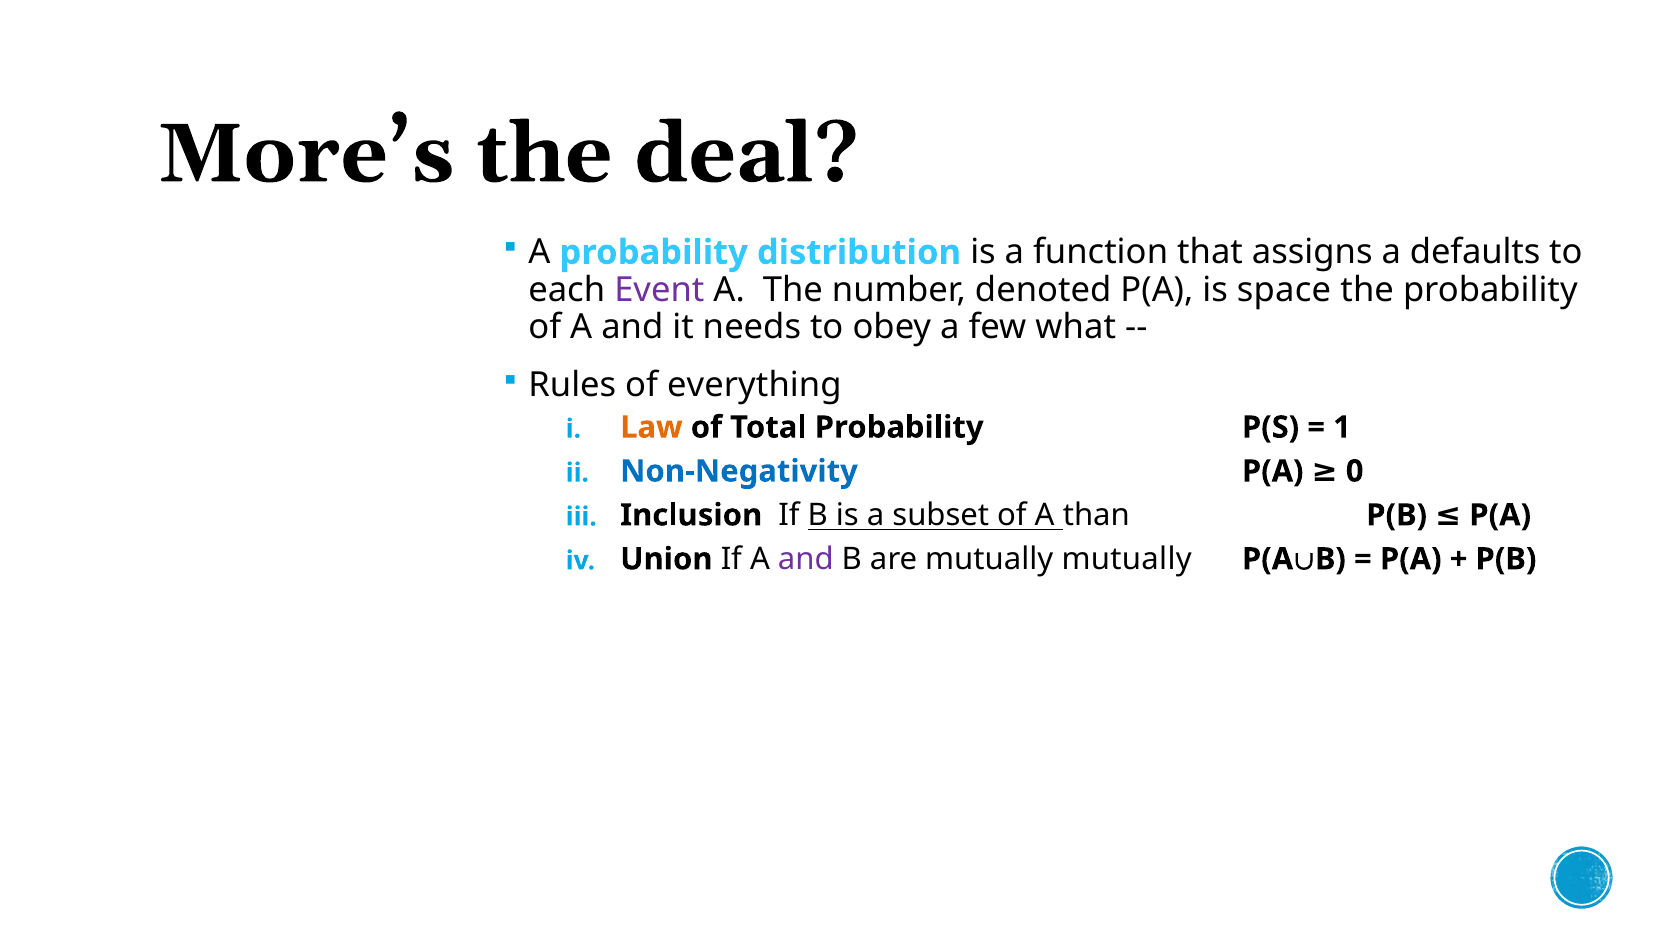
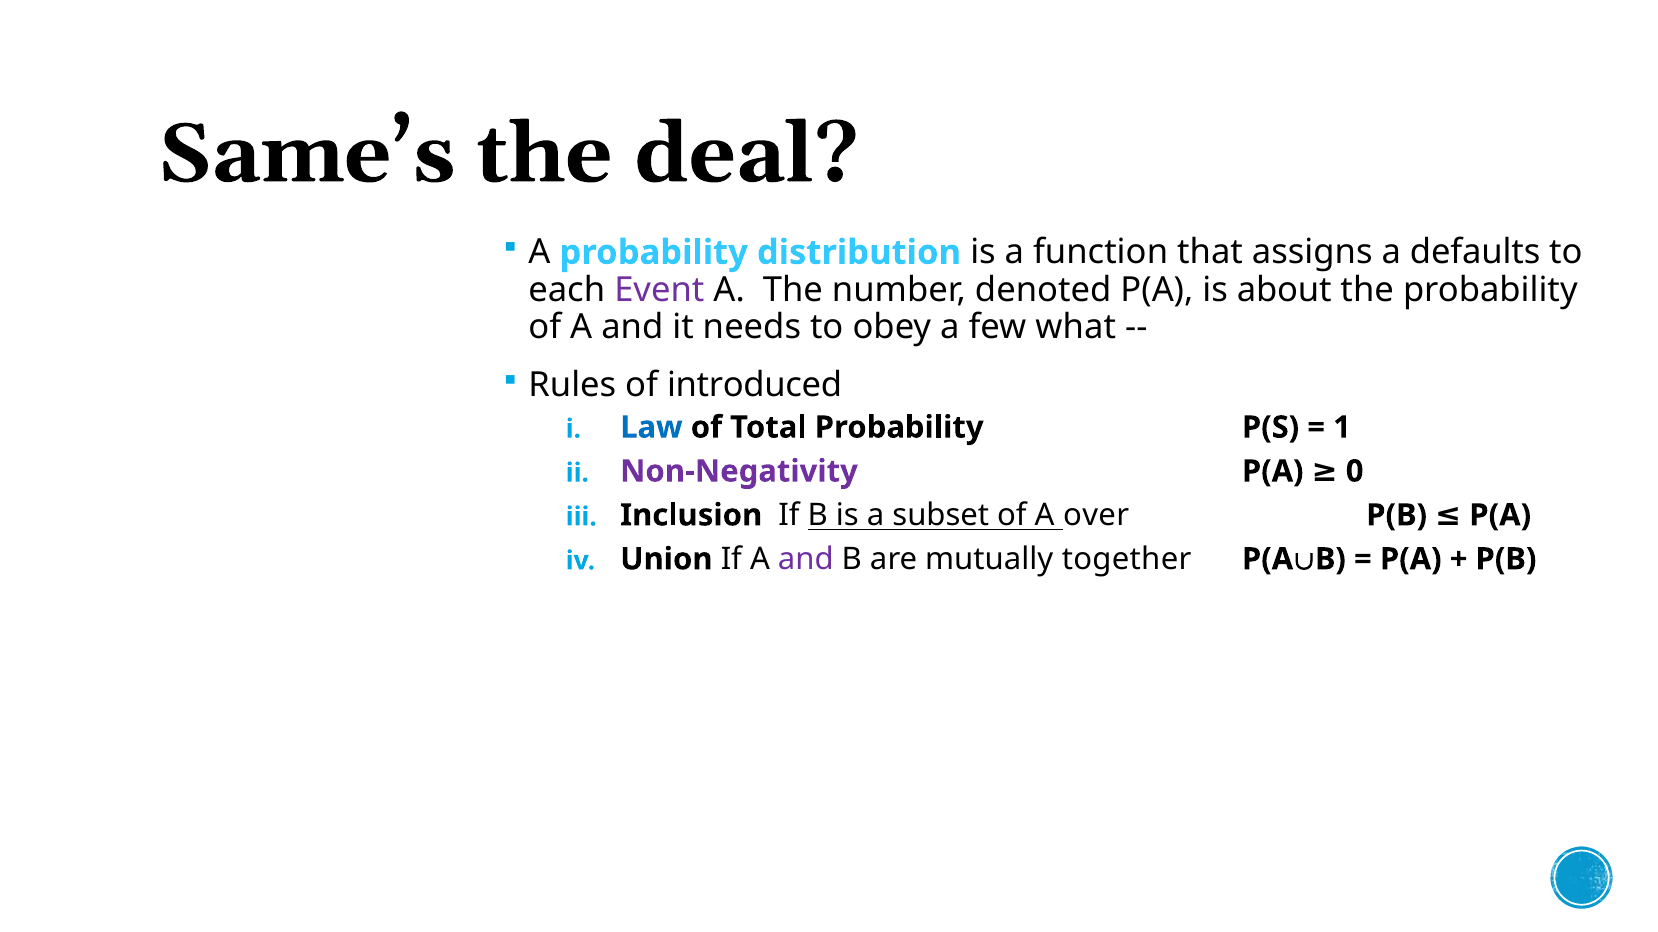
More’s: More’s -> Same’s (307, 154)
space: space -> about (1284, 290)
everything: everything -> introduced (755, 385)
Law colour: orange -> blue (651, 428)
Non-Negativity colour: blue -> purple (739, 472)
than: than -> over (1096, 516)
mutually mutually: mutually -> together (1127, 560)
